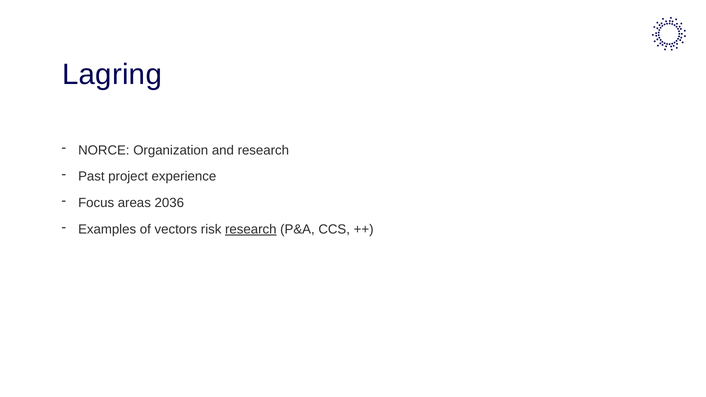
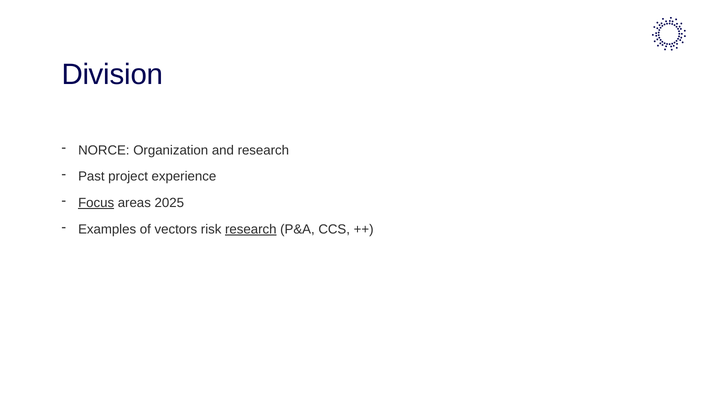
Lagring: Lagring -> Division (112, 75)
Focus underline: none -> present (96, 203)
2036: 2036 -> 2025 (169, 203)
